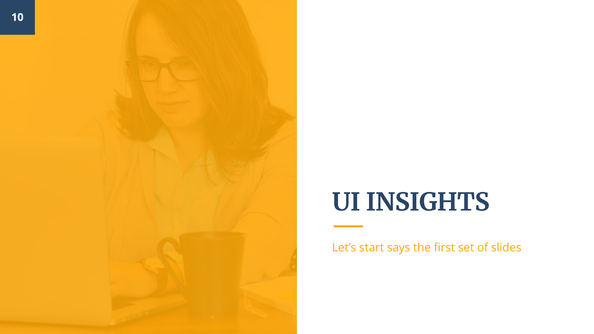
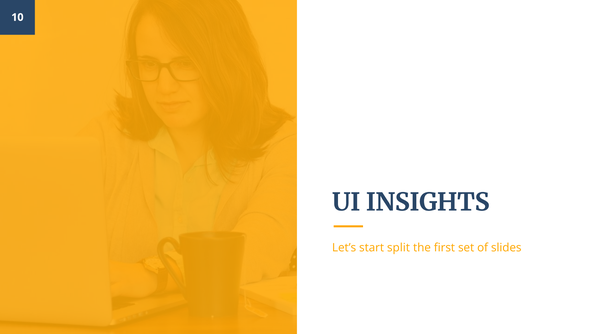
says: says -> split (399, 248)
